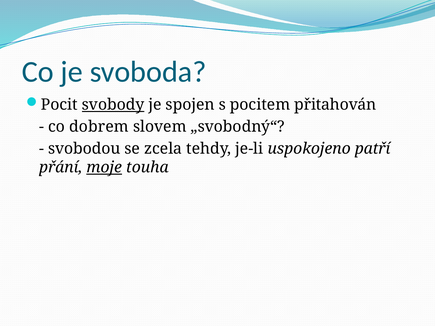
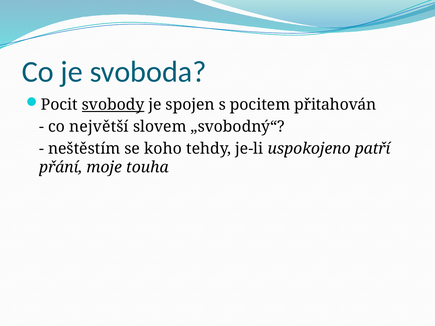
dobrem: dobrem -> největší (99, 127)
svobodou: svobodou -> neštěstím (84, 149)
zcela: zcela -> koho (163, 149)
moje underline: present -> none (104, 168)
